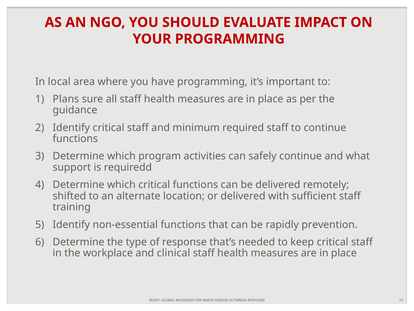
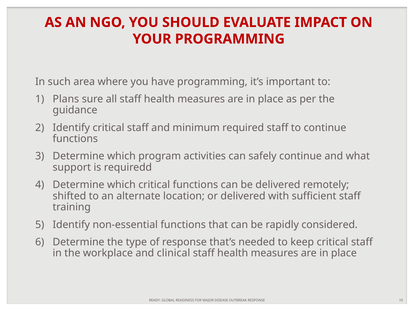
local: local -> such (59, 81)
prevention: prevention -> considered (330, 224)
